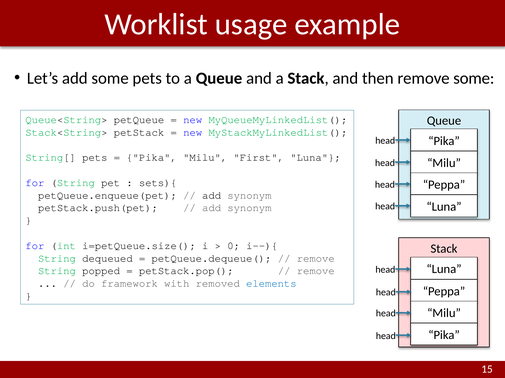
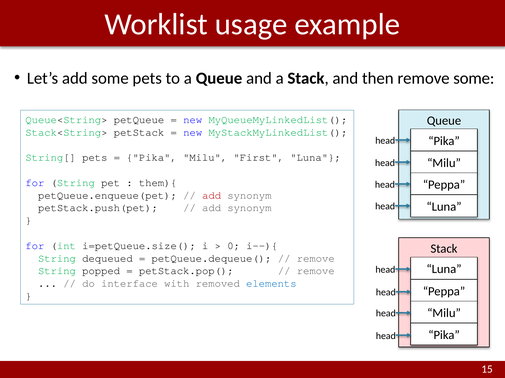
sets){: sets){ -> them){ (158, 183)
add colour: black -> red (212, 196)
framework: framework -> interface (129, 284)
